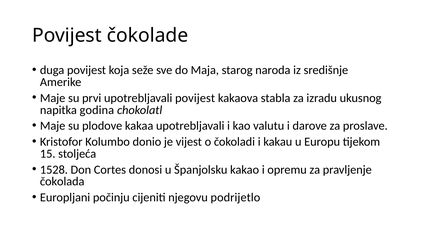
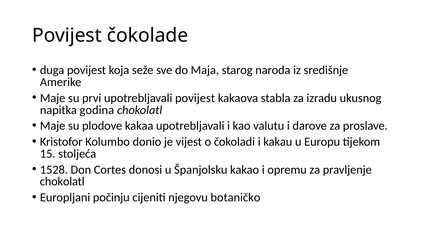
čokolada: čokolada -> chokolatl (62, 181)
podrijetlo: podrijetlo -> botaničko (235, 197)
